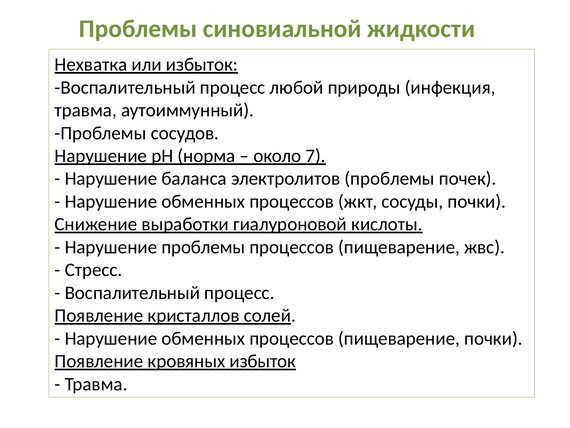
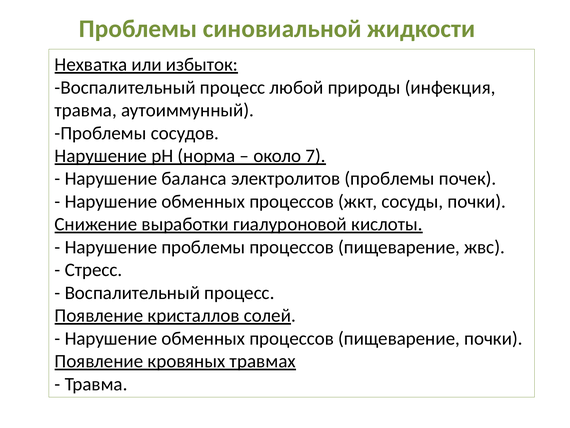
кровяных избыток: избыток -> травмах (263, 361)
